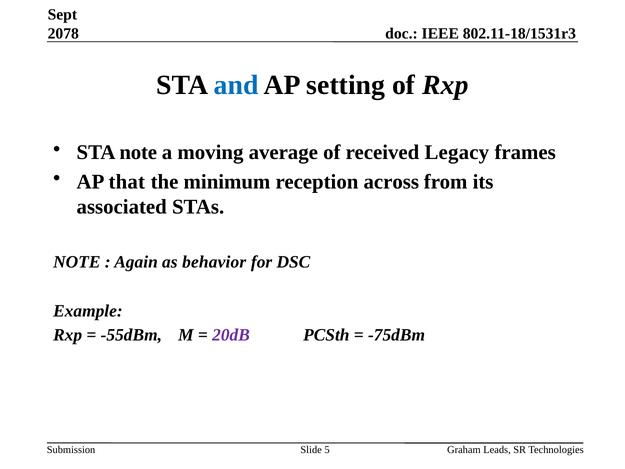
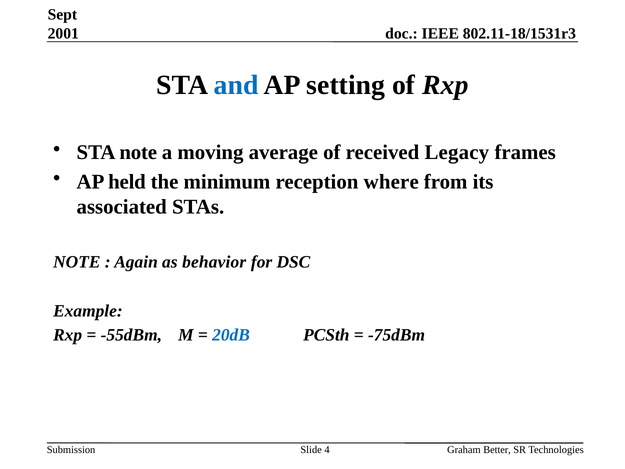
2078: 2078 -> 2001 (63, 33)
that: that -> held (127, 182)
across: across -> where (391, 182)
20dB colour: purple -> blue (231, 335)
5: 5 -> 4 (327, 450)
Leads: Leads -> Better (497, 450)
